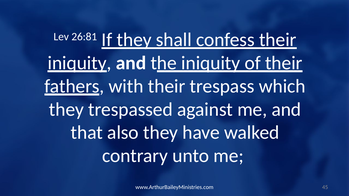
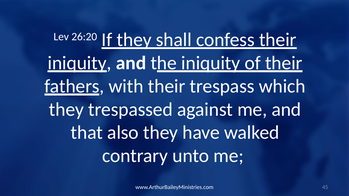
26:81: 26:81 -> 26:20 (84, 37)
